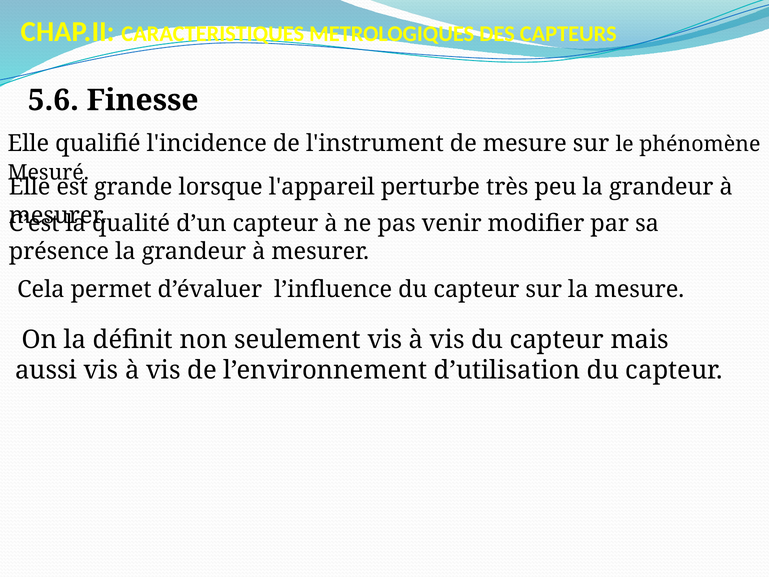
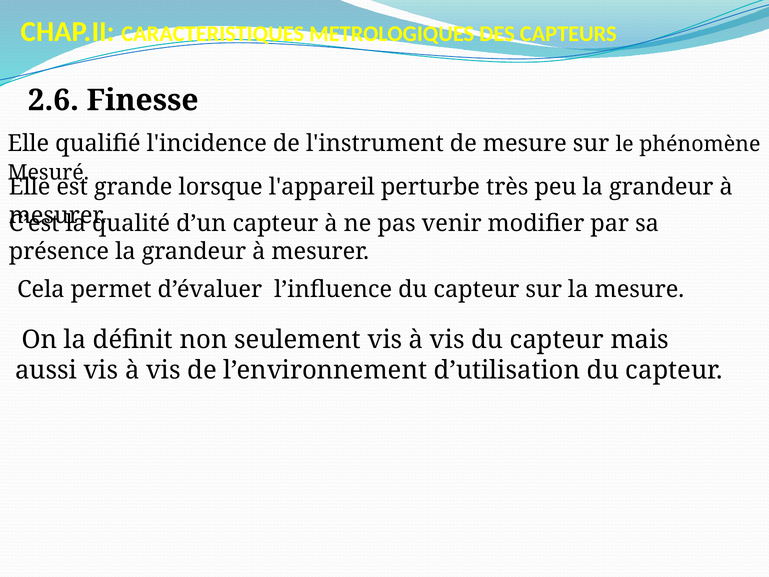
5.6: 5.6 -> 2.6 (53, 100)
